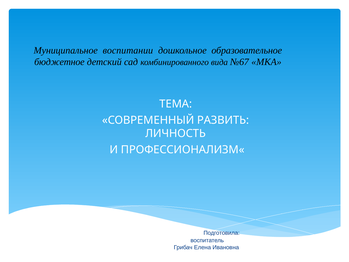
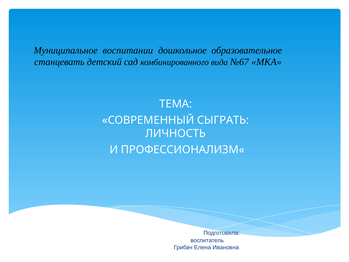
бюджетное: бюджетное -> станцевать (59, 62)
РАЗВИТЬ: РАЗВИТЬ -> СЫГРАТЬ (223, 120)
